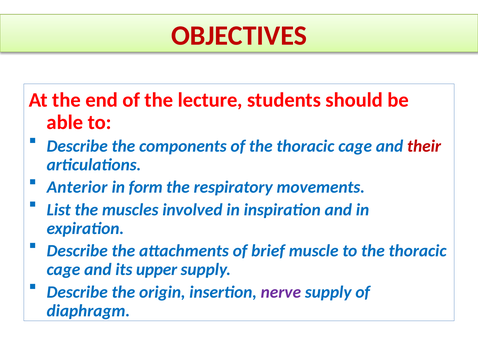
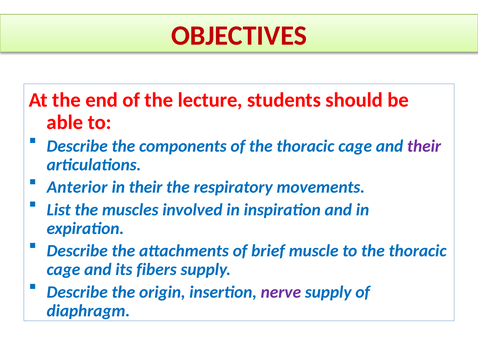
their colour: red -> purple (424, 146)
in form: form -> their (146, 187)
upper: upper -> fibers (157, 269)
